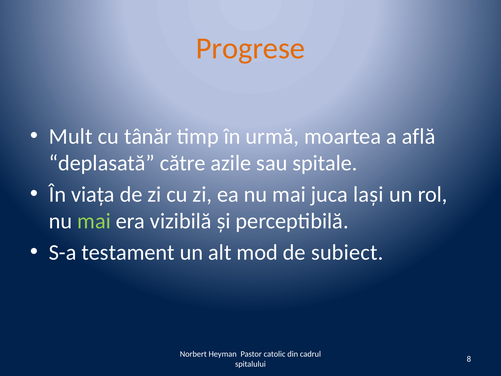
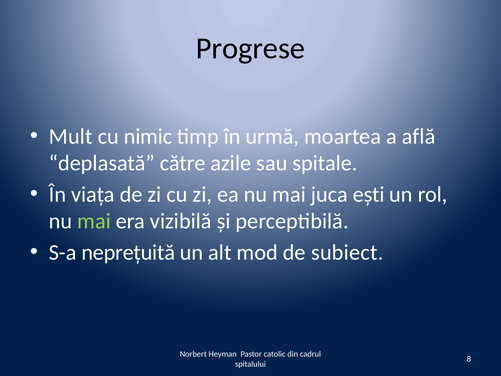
Progrese colour: orange -> black (251, 48)
tânăr: tânăr -> nimic (148, 136)
lași: lași -> ești (369, 194)
testament: testament -> neprețuită (128, 252)
